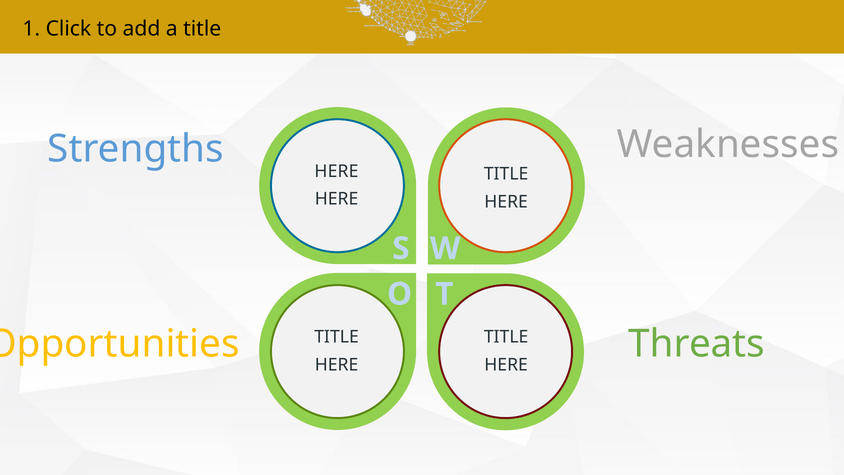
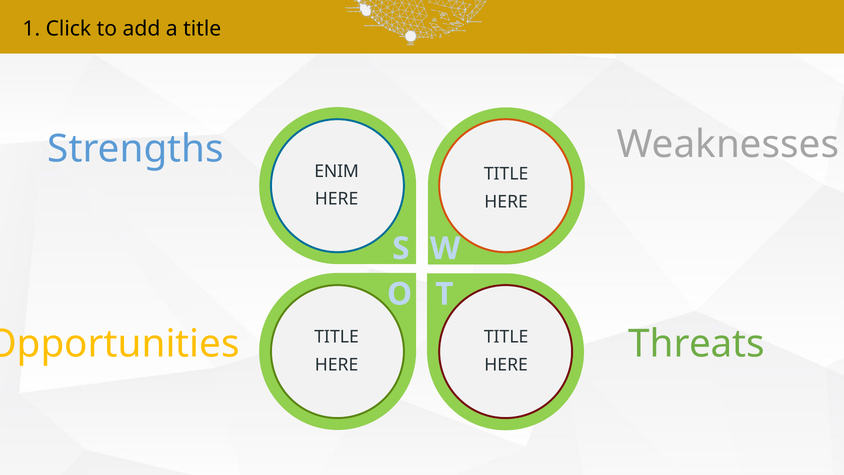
HERE: HERE -> ENIM (337, 171)
